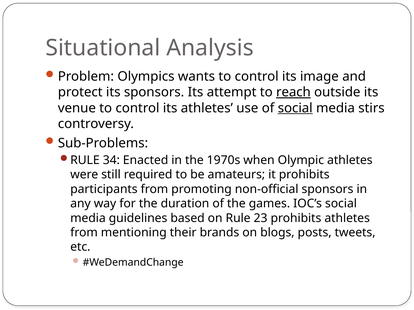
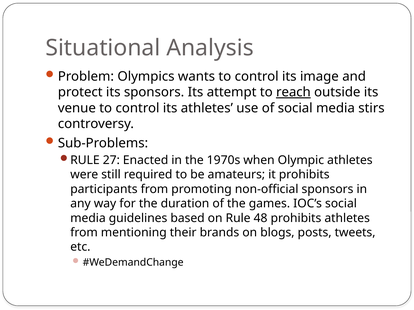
social underline: present -> none (295, 108)
34: 34 -> 27 (111, 160)
23: 23 -> 48 (261, 218)
